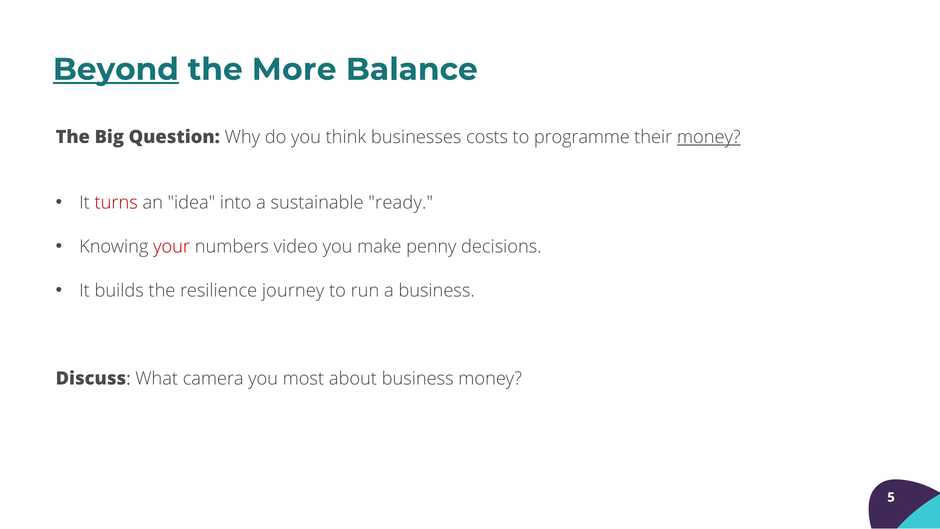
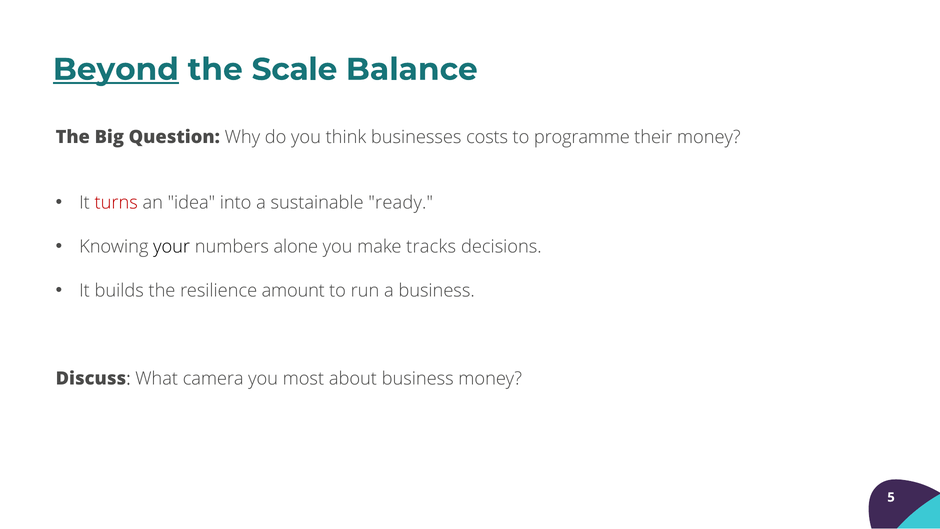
More: More -> Scale (294, 69)
money underline: present -> none (709, 137)
your colour: red -> black (172, 247)
video: video -> alone (296, 247)
penny: penny -> tracks (431, 247)
journey: journey -> amount (293, 291)
